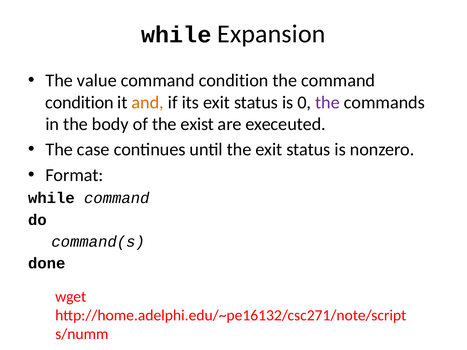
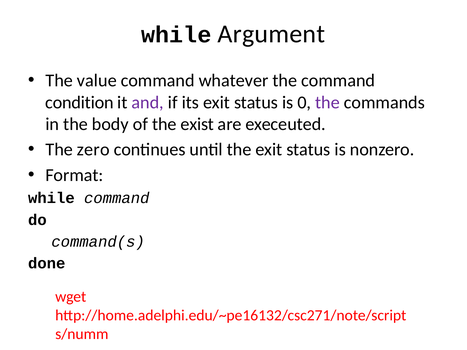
Expansion: Expansion -> Argument (271, 34)
condition: condition -> whatever (234, 81)
and colour: orange -> purple (148, 102)
case: case -> zero (93, 150)
